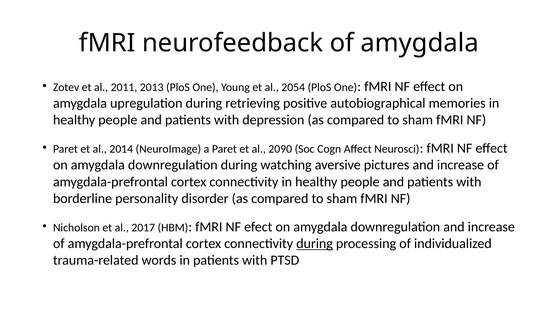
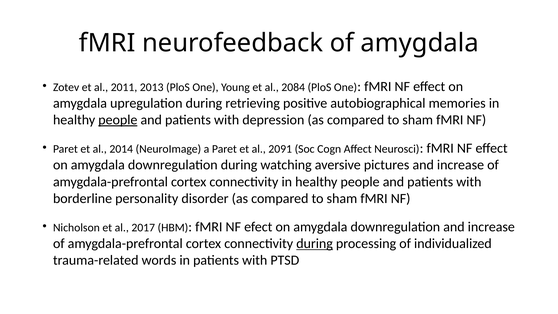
2054: 2054 -> 2084 (293, 87)
people underline: none -> present (118, 120)
2090: 2090 -> 2091 (280, 149)
